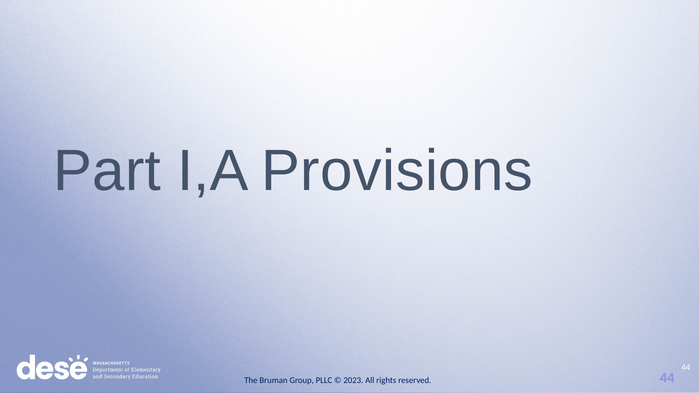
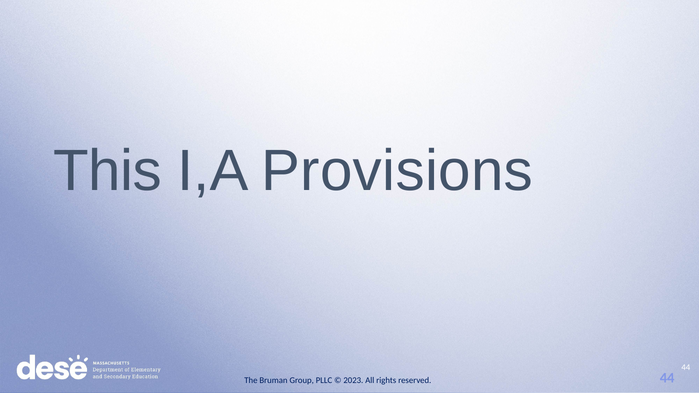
Part: Part -> This (107, 171)
